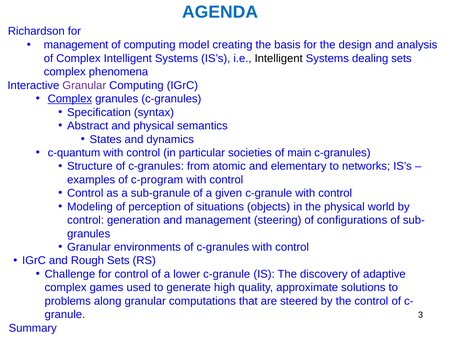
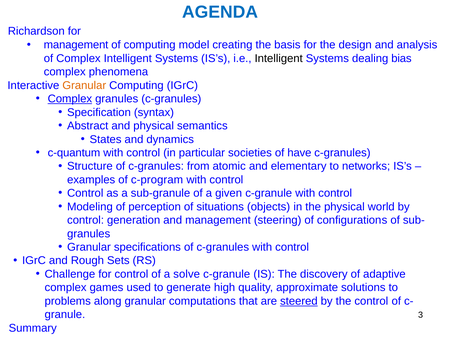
dealing sets: sets -> bias (401, 59)
Granular colour: purple -> orange (84, 86)
main: main -> have (299, 153)
environments: environments -> specifications (147, 248)
lower: lower -> solve (187, 275)
steered underline: none -> present (299, 302)
